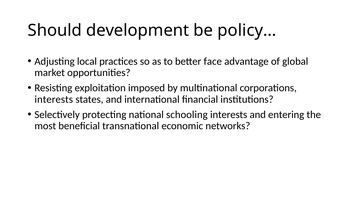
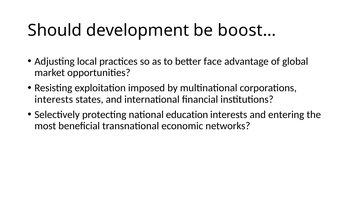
policy…: policy… -> boost… (247, 30)
schooling: schooling -> education (187, 115)
